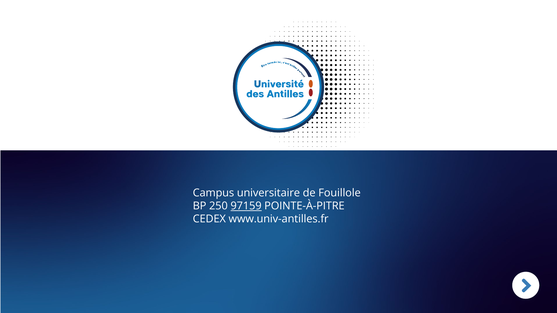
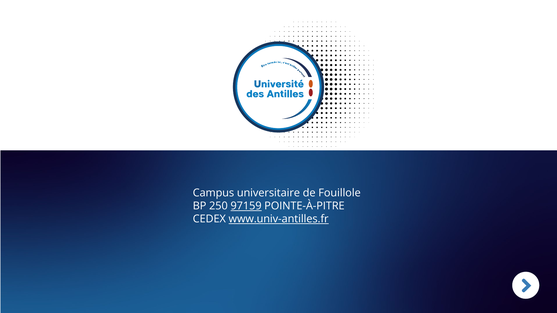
www.univ-antilles.fr underline: none -> present (279, 219)
